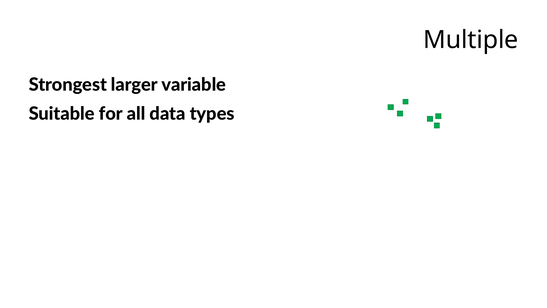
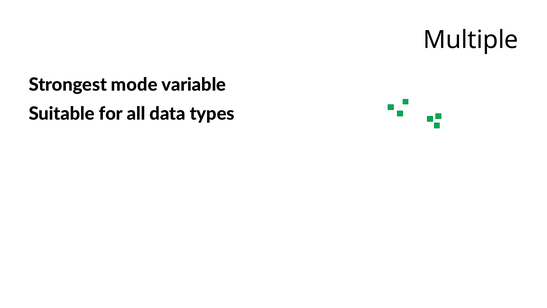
larger: larger -> mode (134, 85)
